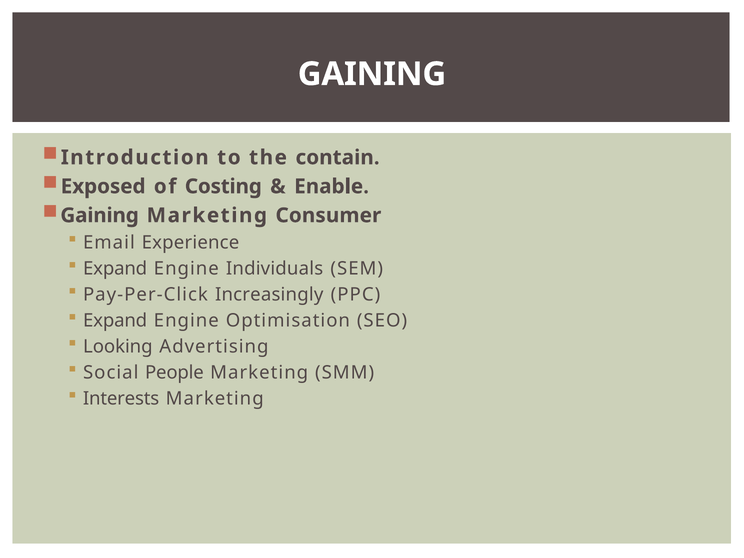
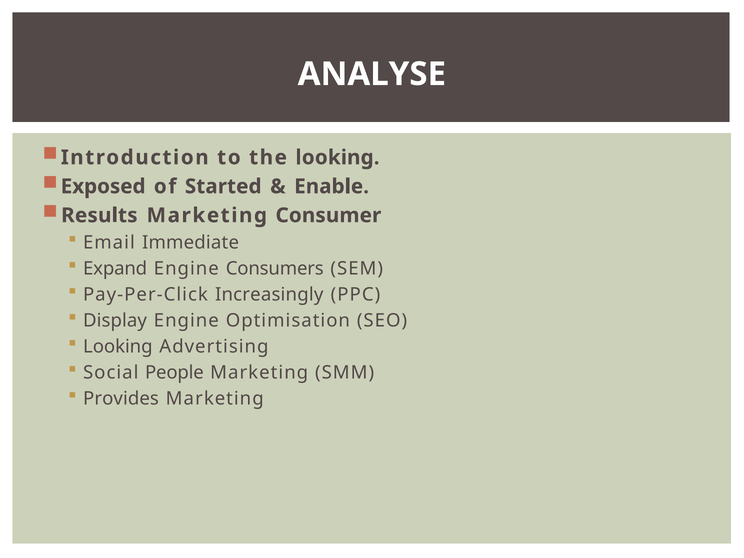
GAINING: GAINING -> ANALYSE (372, 74)
the contain: contain -> looking (338, 157)
Costing: Costing -> Started (223, 186)
Gaining: Gaining -> Results (99, 215)
Experience: Experience -> Immediate (191, 243)
Individuals: Individuals -> Consumers (275, 269)
Expand: Expand -> Display (115, 321)
Interests: Interests -> Provides (121, 399)
